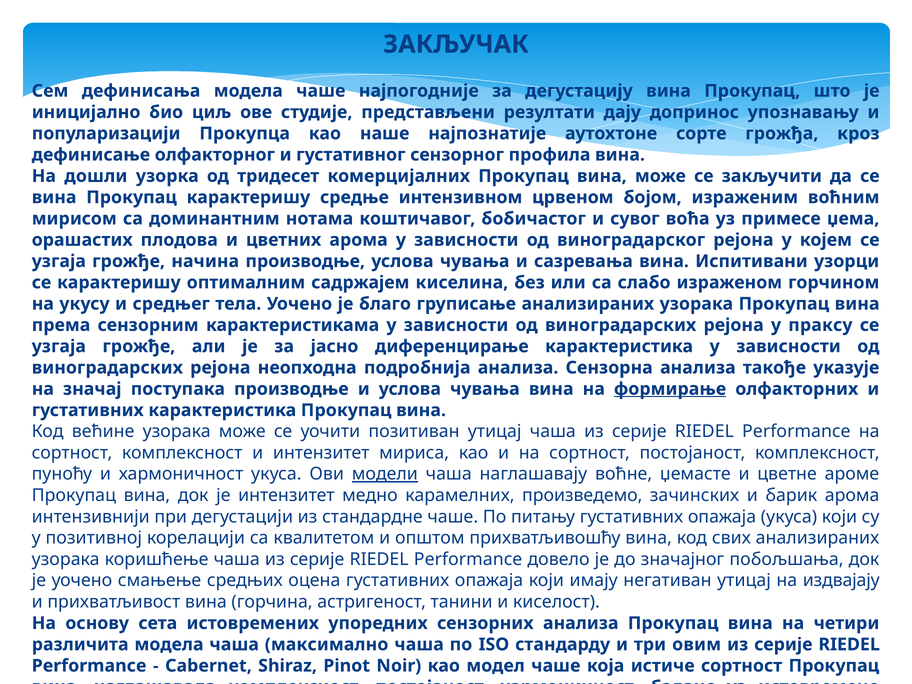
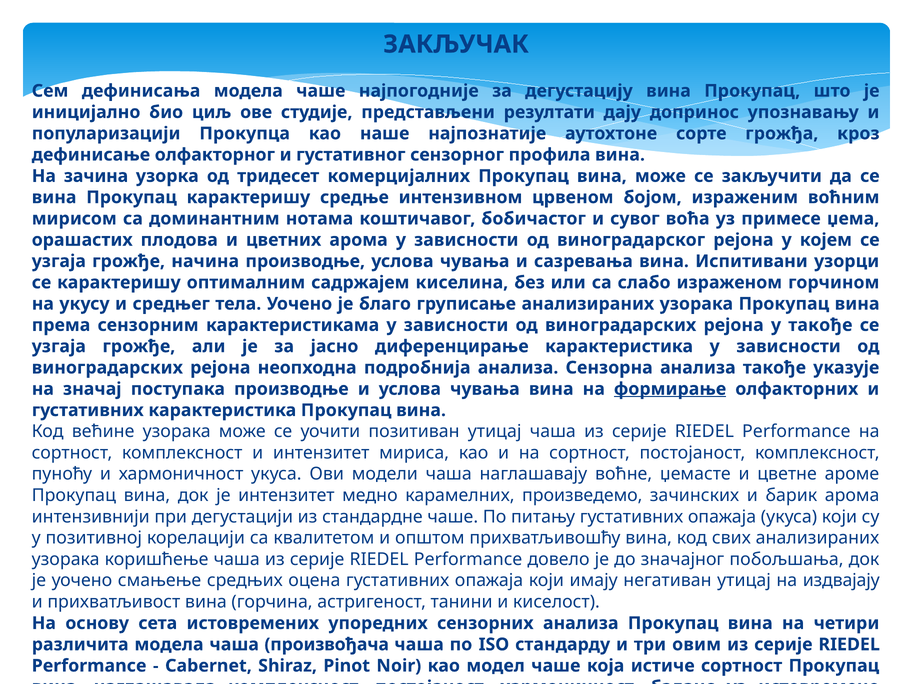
дошли: дошли -> зачина (96, 176)
у праксу: праксу -> такође (820, 325)
модели underline: present -> none (385, 474)
максимално: максимално -> произвођача (327, 644)
